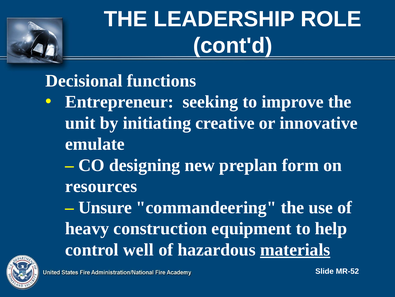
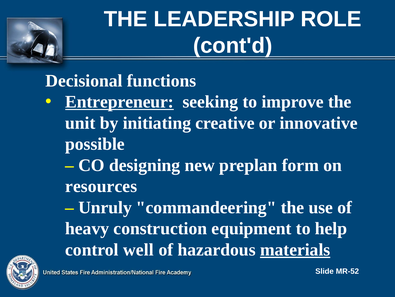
Entrepreneur underline: none -> present (119, 102)
emulate: emulate -> possible (95, 144)
Unsure: Unsure -> Unruly (105, 207)
